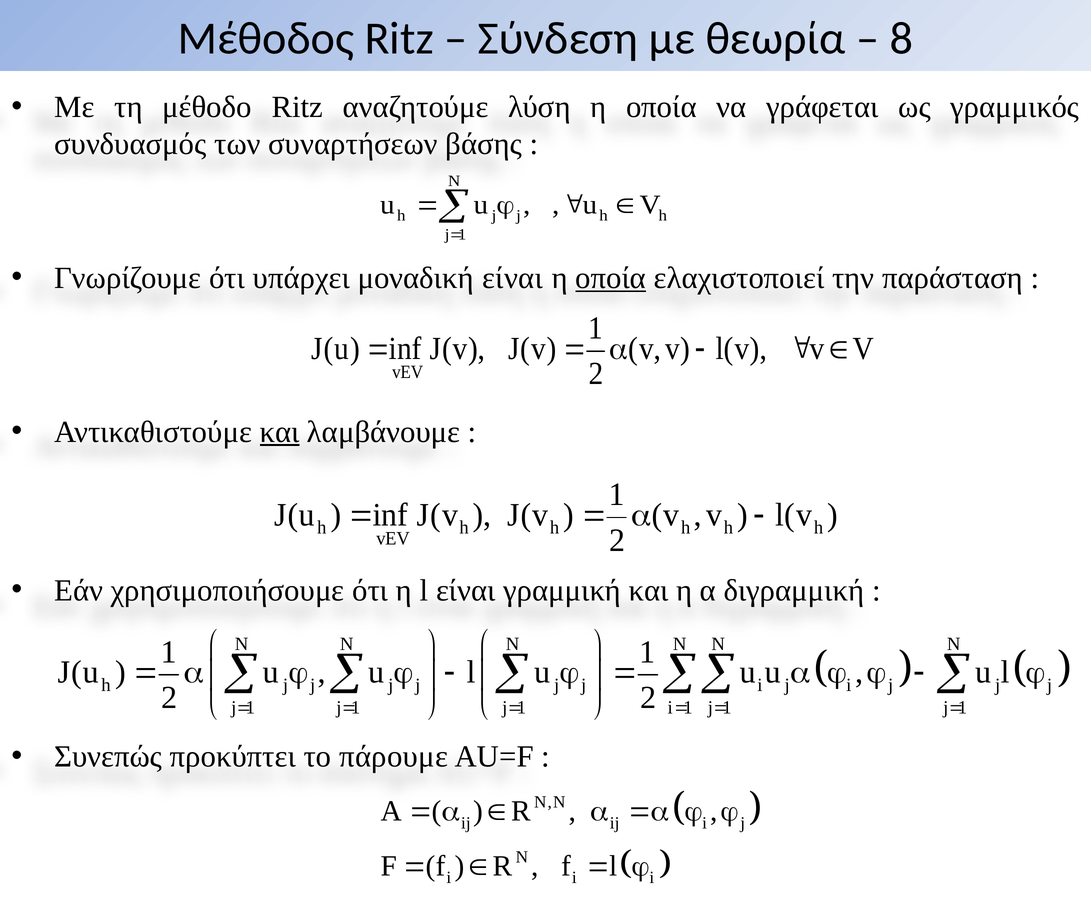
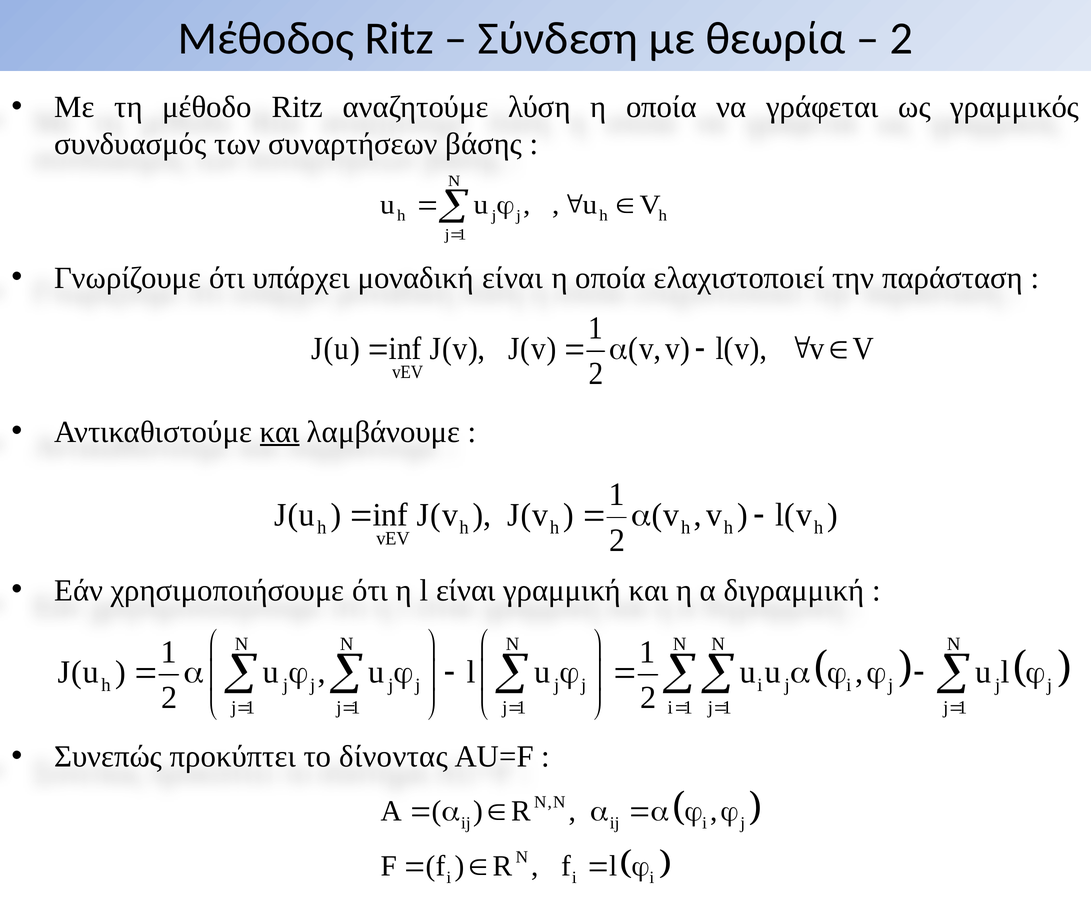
8: 8 -> 2 (901, 39)
οποία underline: present -> none (611, 278)
πάρουμε: πάρουμε -> δίνοντας (394, 757)
